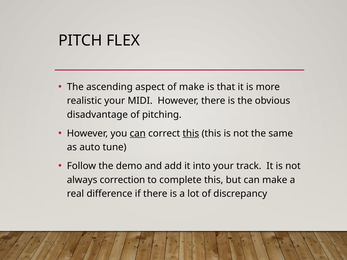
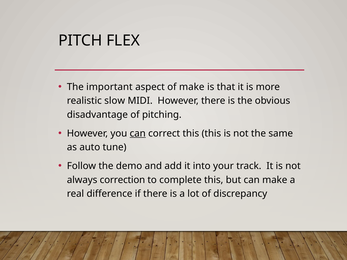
ascending: ascending -> important (109, 87)
realistic your: your -> slow (115, 101)
this underline: present -> none (191, 134)
